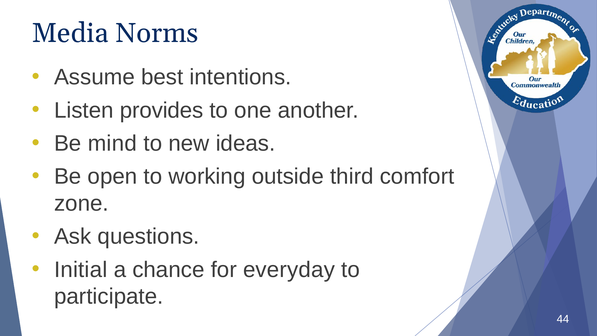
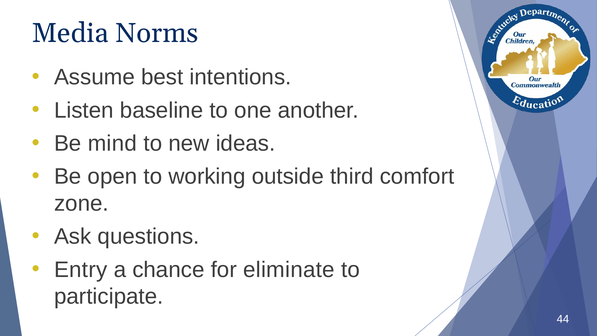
provides: provides -> baseline (162, 110)
Initial: Initial -> Entry (81, 270)
everyday: everyday -> eliminate (289, 270)
